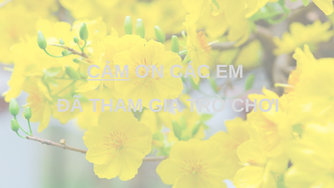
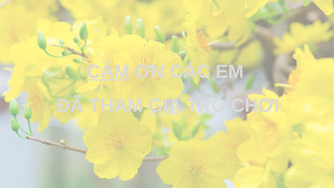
GIA underline: none -> present (165, 106)
